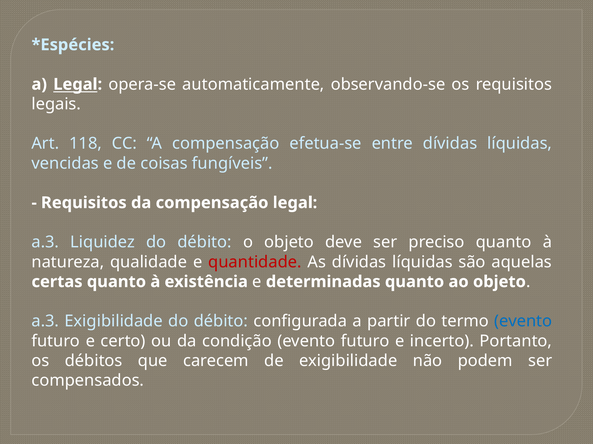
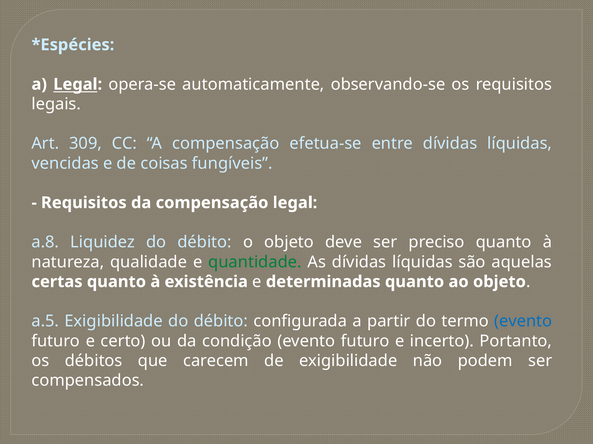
118: 118 -> 309 (86, 144)
a.3: a.3 -> a.8 (45, 243)
quantidade colour: red -> green (255, 262)
a.3: a.3 -> a.5 (45, 322)
